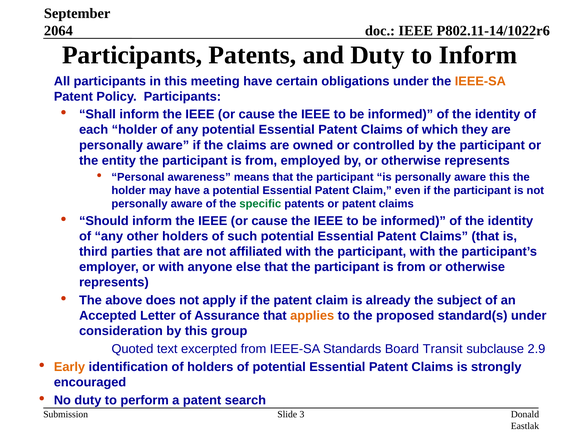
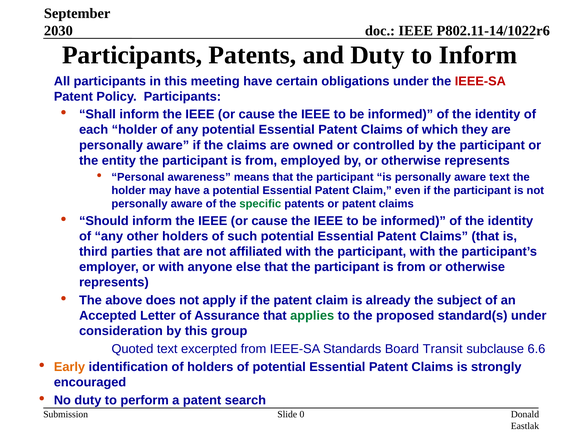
2064: 2064 -> 2030 (58, 31)
IEEE-SA colour: orange -> red (480, 81)
aware this: this -> text (499, 177)
applies colour: orange -> green (312, 316)
2.9: 2.9 -> 6.6 (536, 350)
3: 3 -> 0 (302, 415)
